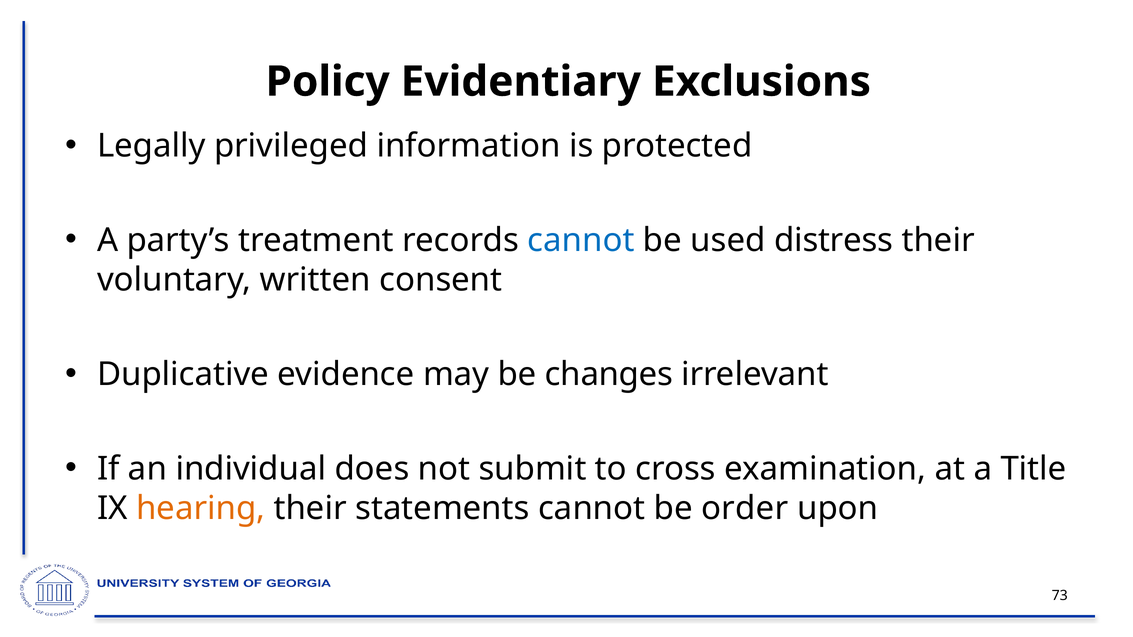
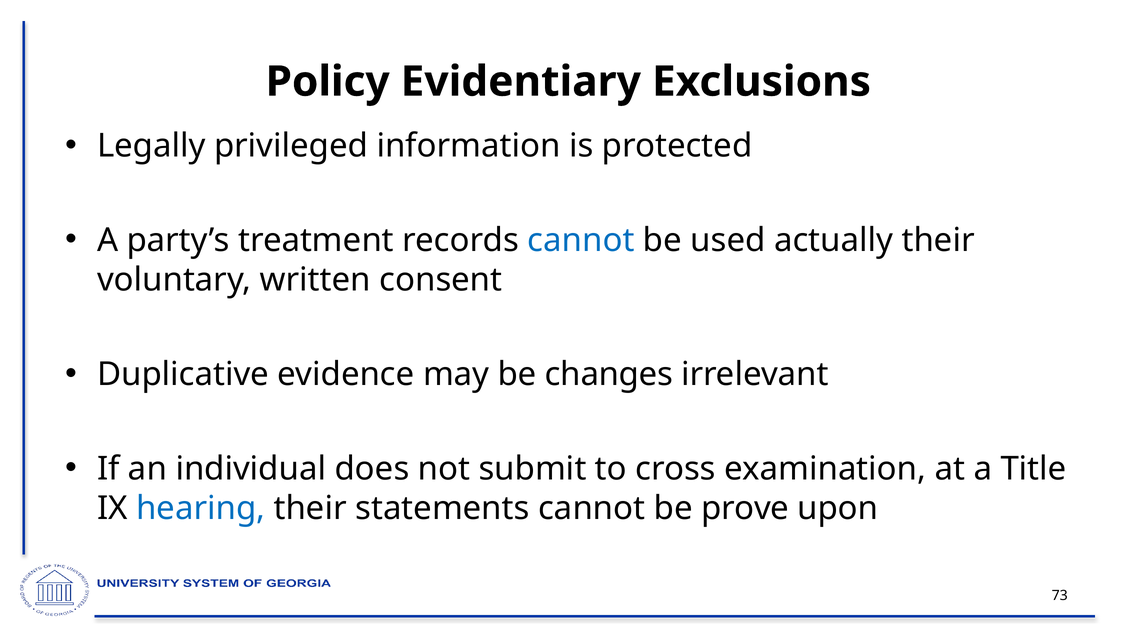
distress: distress -> actually (834, 240)
hearing colour: orange -> blue (201, 509)
order: order -> prove (745, 509)
